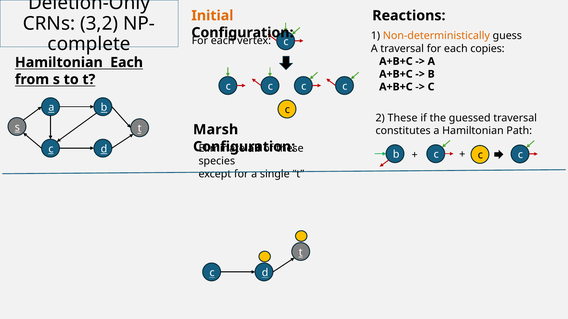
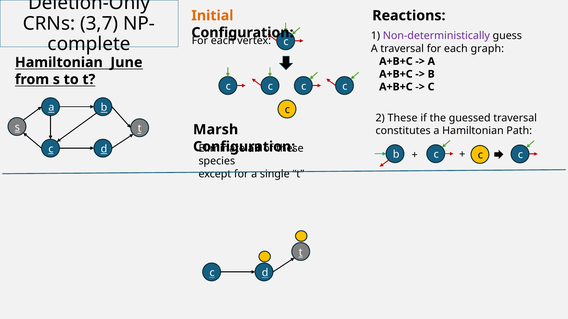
3,2: 3,2 -> 3,7 (99, 24)
Non-deterministically colour: orange -> purple (436, 36)
copies: copies -> graph (487, 49)
Hamiltonian Each: Each -> June (126, 63)
